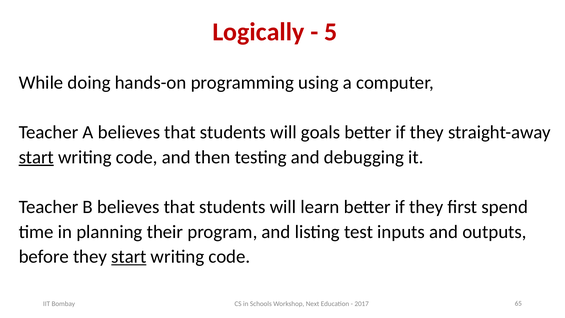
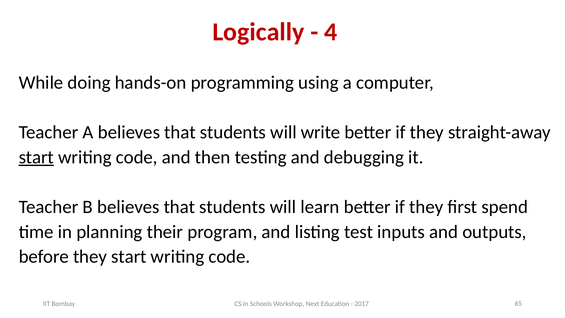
5: 5 -> 4 (331, 32)
goals: goals -> write (321, 132)
start underline: present -> none (129, 257)
